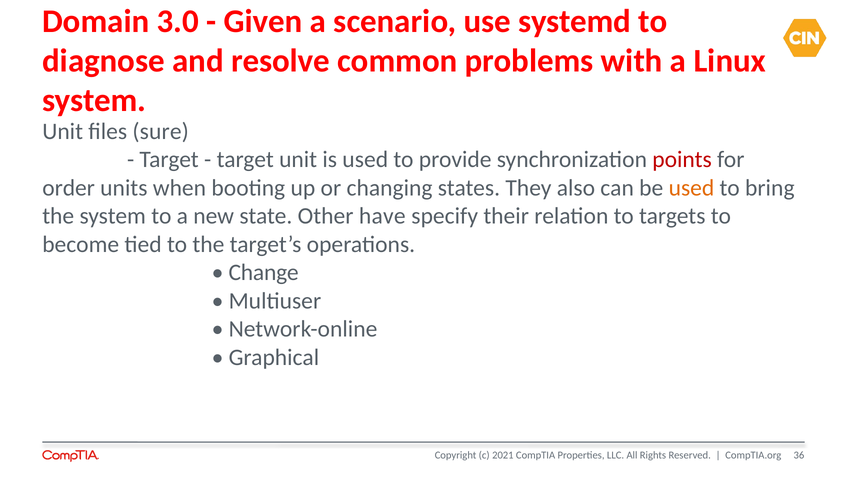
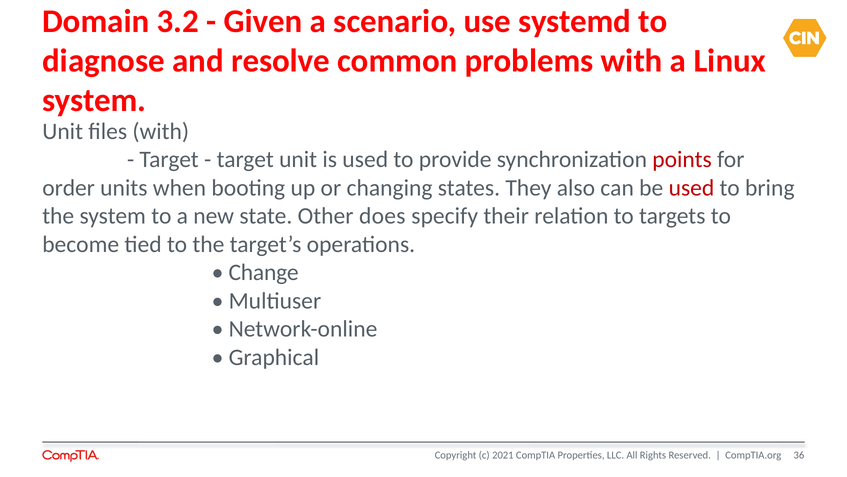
3.0: 3.0 -> 3.2 (178, 21)
files sure: sure -> with (161, 131)
used colour: orange -> red (691, 188)
have: have -> does (382, 216)
